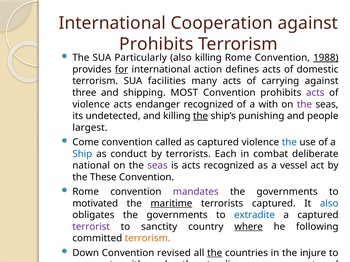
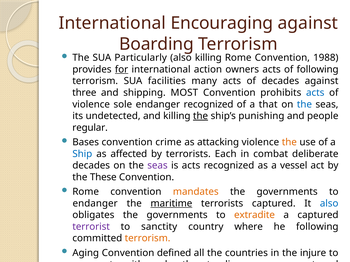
Cooperation: Cooperation -> Encouraging (222, 23)
Prohibits: Prohibits -> Boarding (156, 44)
1988 underline: present -> none (326, 58)
defines: defines -> owners (242, 69)
of domestic: domestic -> following (318, 69)
of carrying: carrying -> decades (280, 81)
acts colour: purple -> blue (315, 93)
violence acts: acts -> sole (123, 105)
a with: with -> that (268, 105)
the colour: purple -> blue (304, 105)
largest: largest -> regular (90, 128)
Come: Come -> Bases (86, 142)
called: called -> crime (168, 142)
as captured: captured -> attacking (218, 142)
the colour: blue -> orange (289, 142)
conduct: conduct -> affected (129, 154)
national: national -> decades (91, 166)
mandates colour: purple -> orange (196, 192)
motivated: motivated -> endanger (95, 204)
extradite colour: blue -> orange (254, 215)
where underline: present -> none (249, 227)
Down: Down -> Aging (86, 253)
revised: revised -> defined (174, 253)
the underline: present -> none (215, 253)
